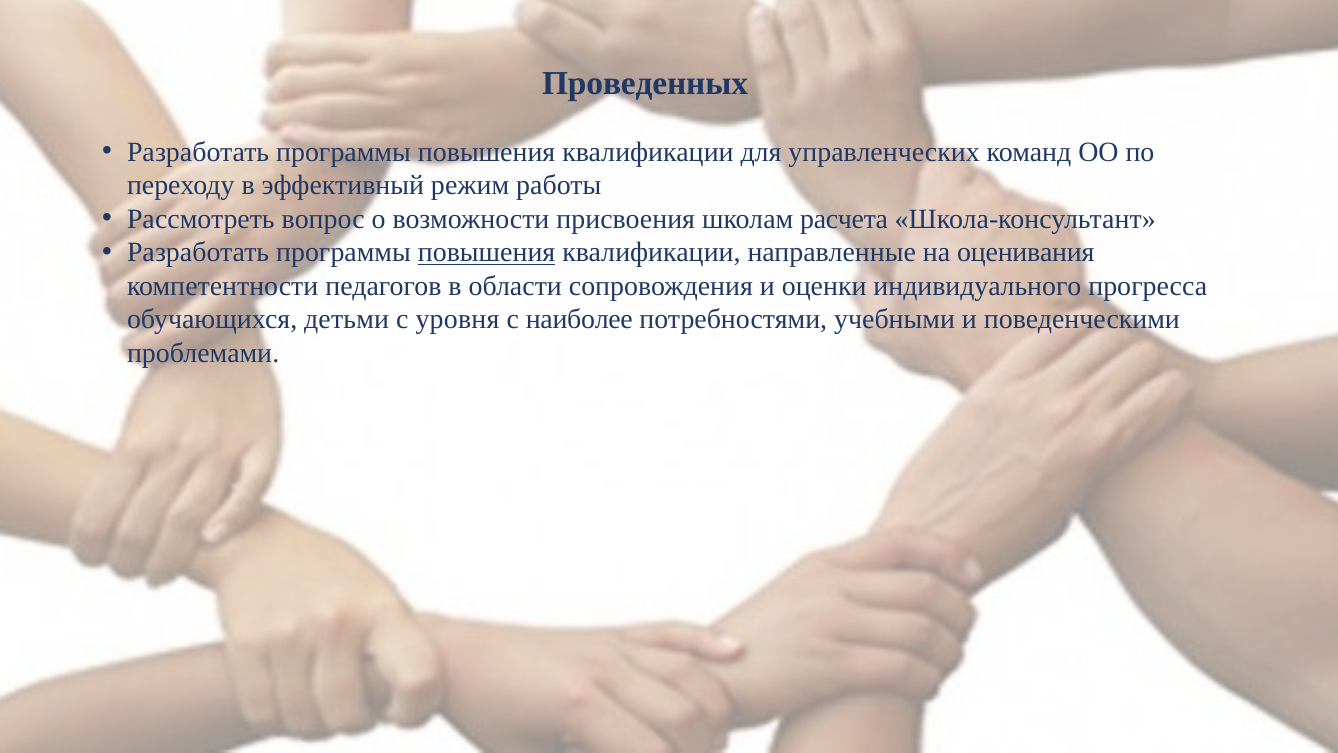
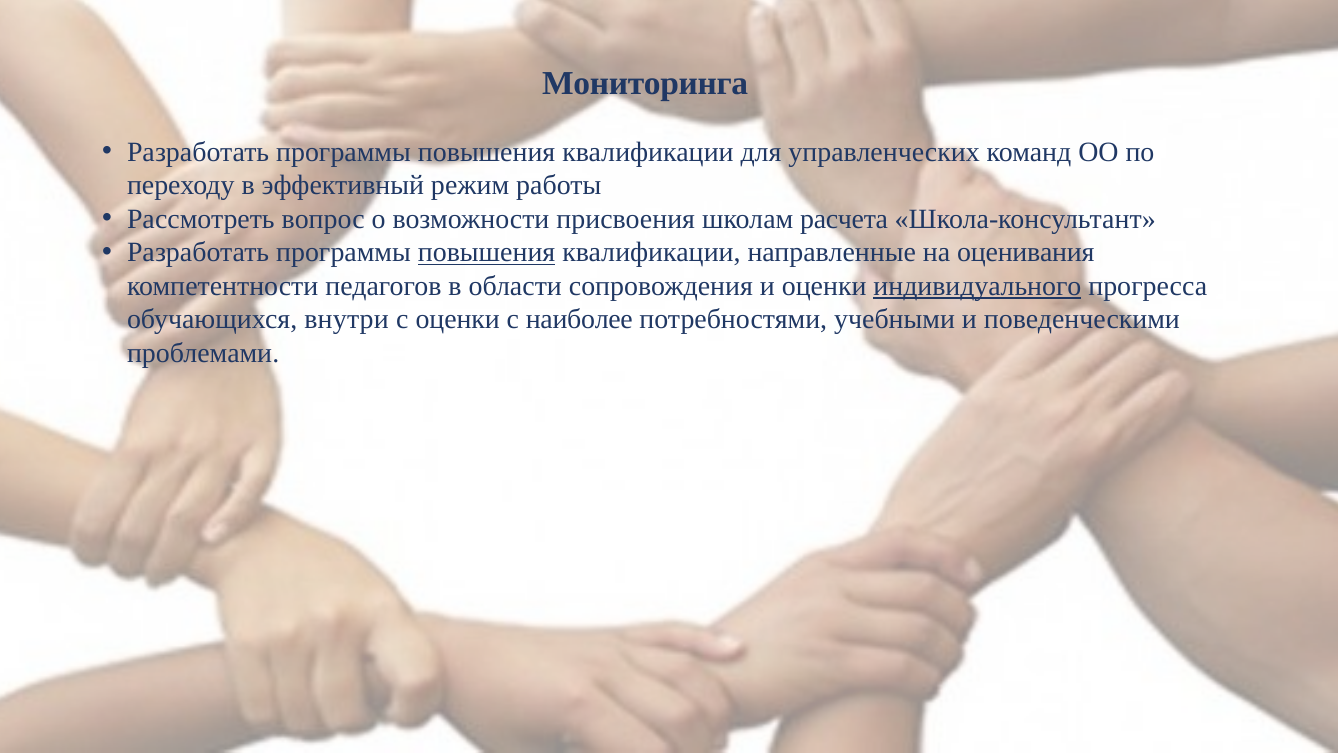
Проведенных: Проведенных -> Мониторинга (645, 84)
индивидуального underline: none -> present (977, 286)
детьми: детьми -> внутри (347, 319)
с уровня: уровня -> оценки (458, 319)
